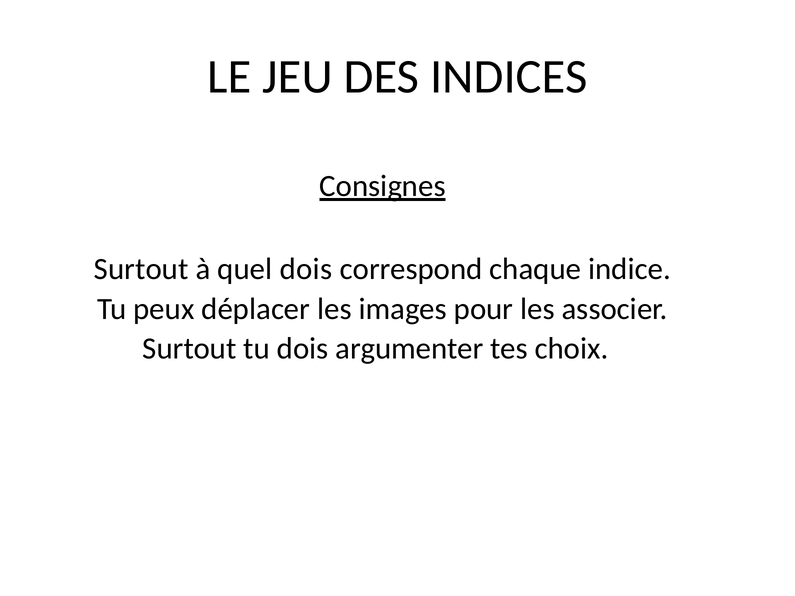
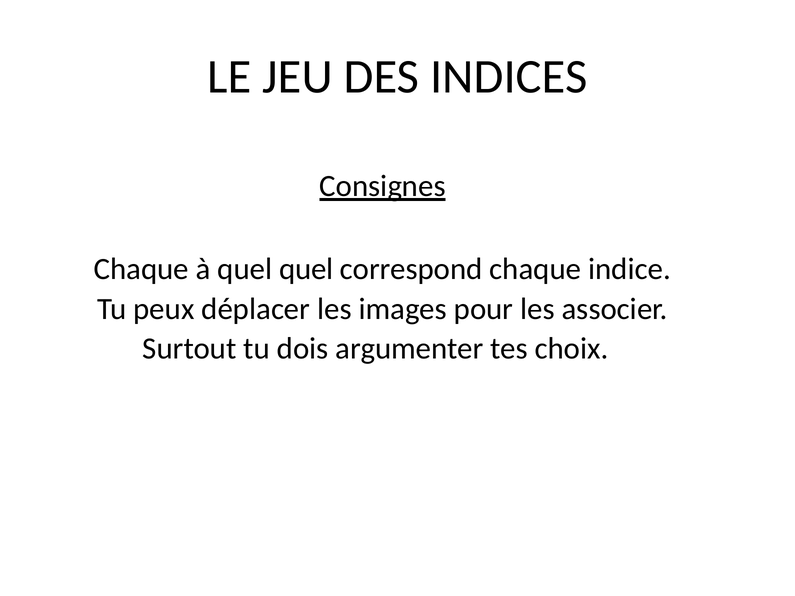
Surtout: Surtout -> Chaque (141, 269)
quel dois: dois -> quel (306, 269)
